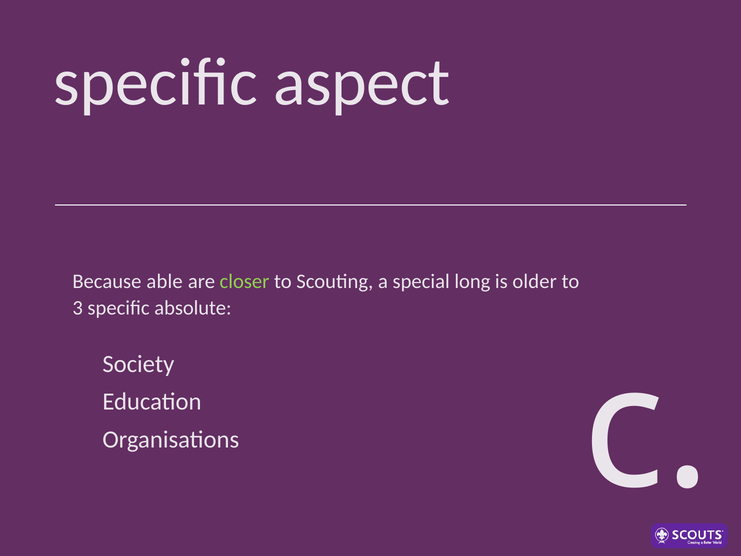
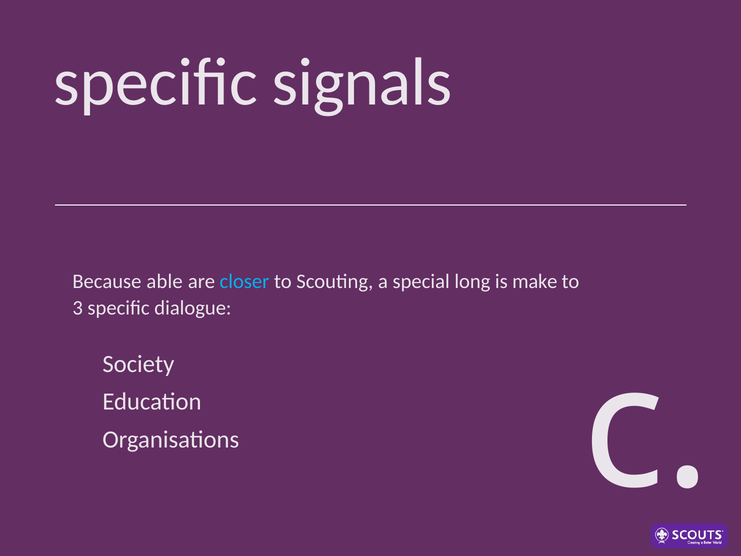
aspect: aspect -> signals (362, 82)
closer colour: light green -> light blue (244, 281)
older: older -> make (535, 281)
absolute: absolute -> dialogue (193, 308)
